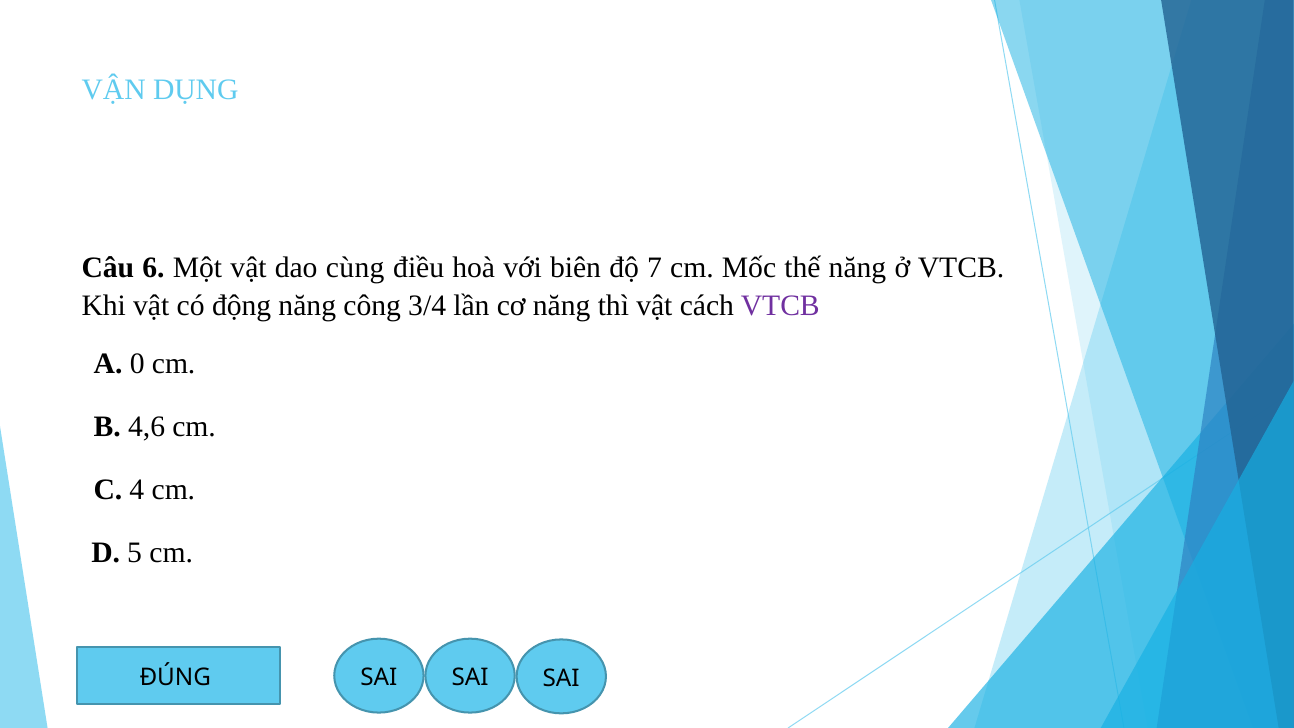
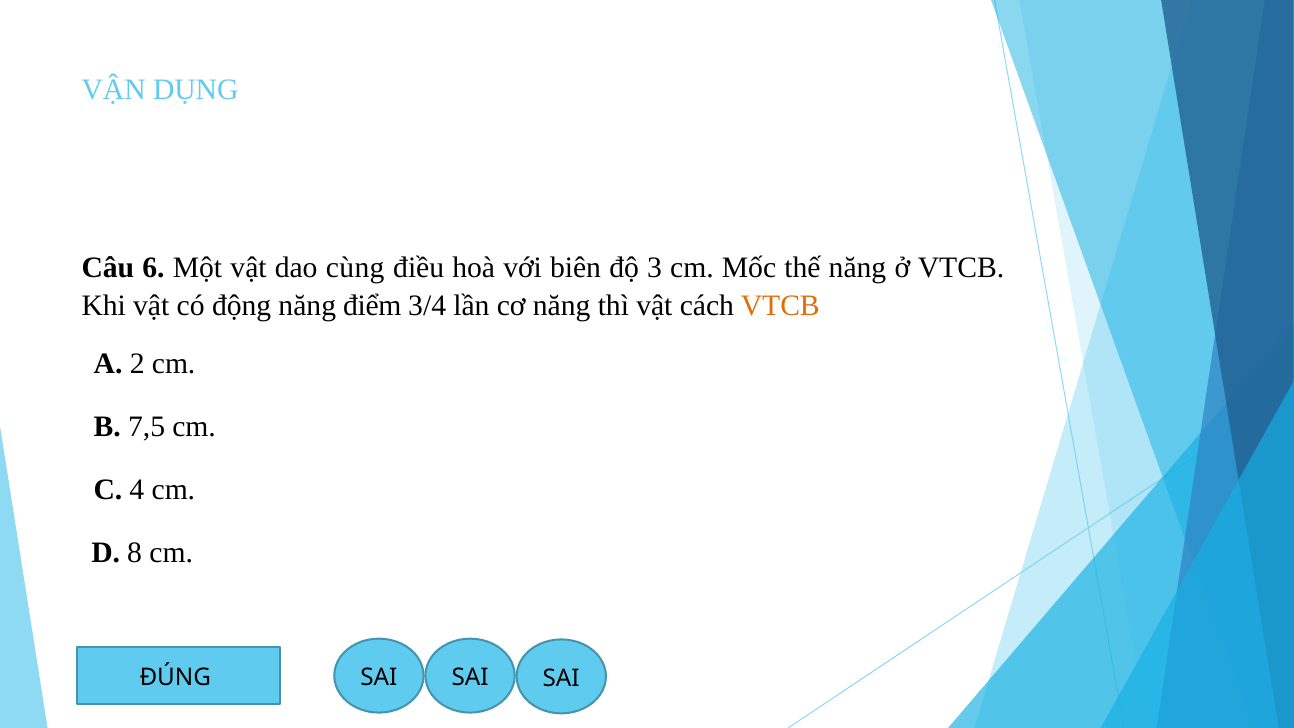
7: 7 -> 3 (654, 268)
công: công -> điểm (372, 306)
VTCB colour: purple -> orange (780, 306)
0: 0 -> 2 (137, 363)
4,6: 4,6 -> 7,5 (147, 427)
5: 5 -> 8 (135, 553)
